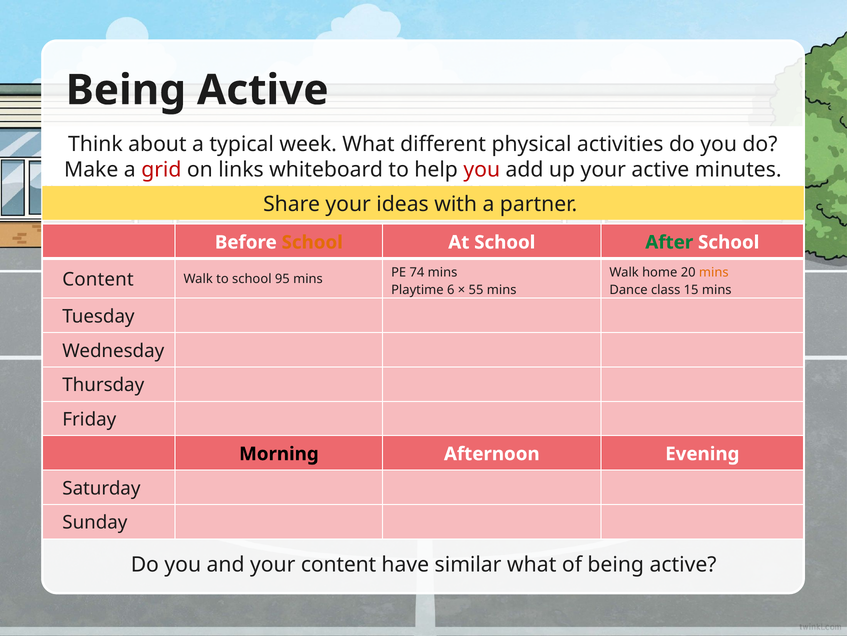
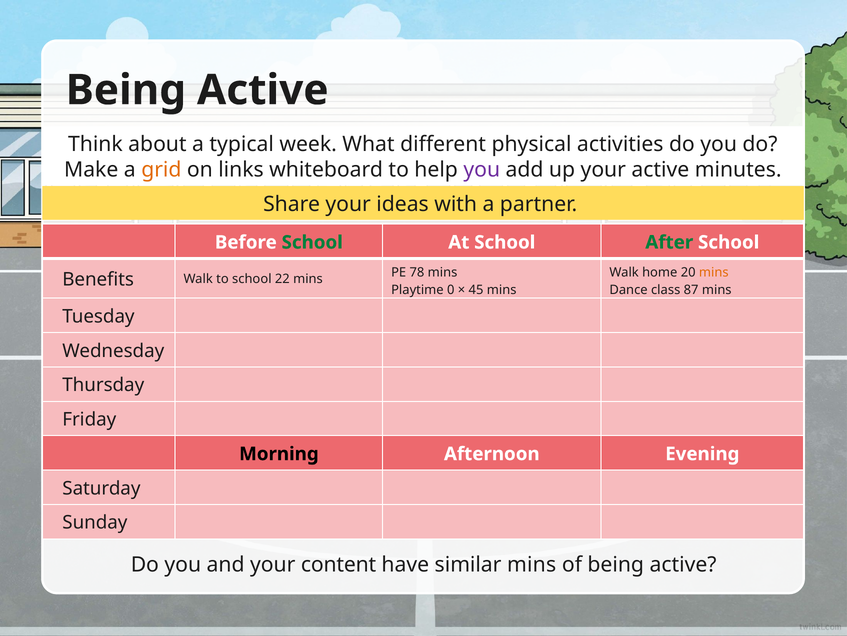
grid colour: red -> orange (161, 170)
you colour: red -> purple (482, 170)
School colour: orange -> green (312, 242)
74: 74 -> 78 (417, 272)
Content: Content -> Benefits (98, 279)
95: 95 -> 22 (282, 279)
6: 6 -> 0 (451, 290)
55: 55 -> 45 (476, 290)
15: 15 -> 87 (691, 290)
similar what: what -> mins (532, 564)
